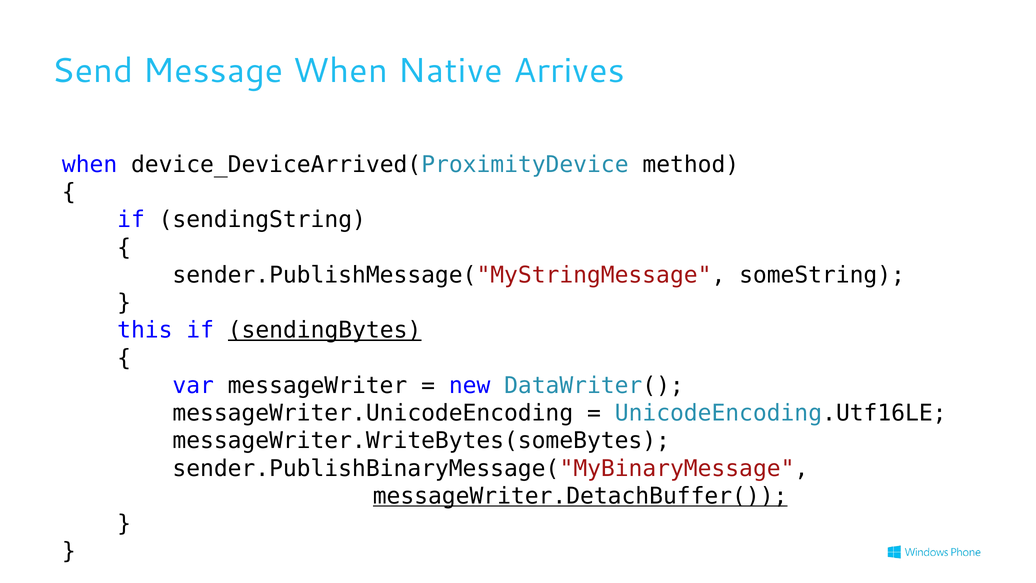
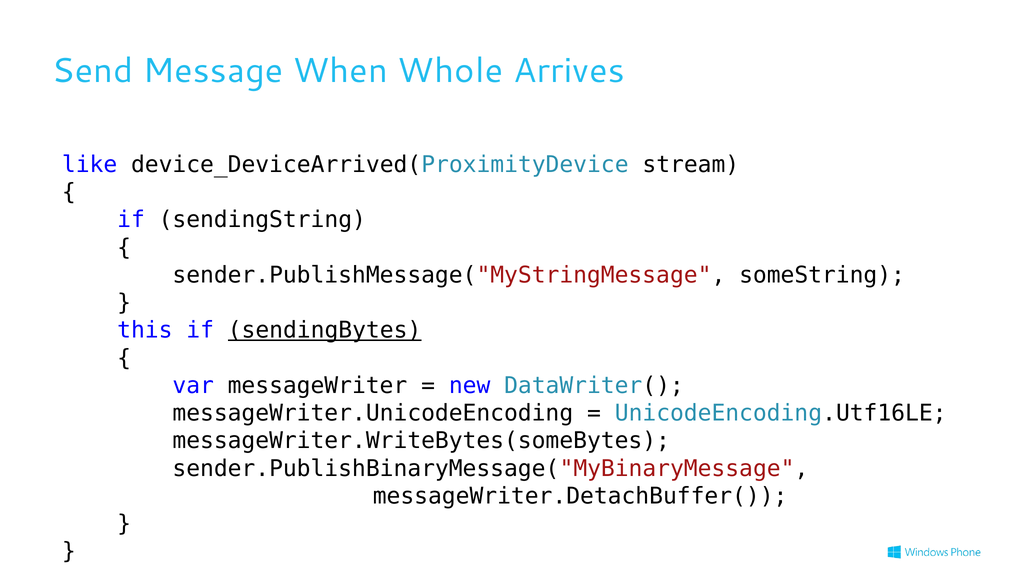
Native: Native -> Whole (450, 71)
when: when -> like (90, 165)
method: method -> stream (691, 165)
messageWriter.DetachBuffer( underline: present -> none (580, 496)
